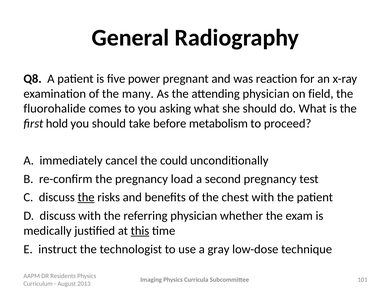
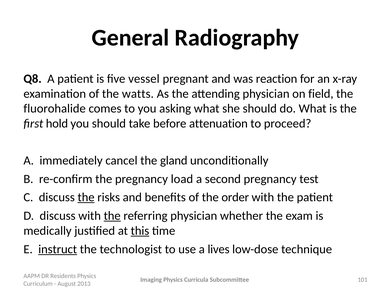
power: power -> vessel (144, 79)
many: many -> watts (138, 94)
metabolism: metabolism -> attenuation (218, 124)
could: could -> gland (174, 161)
chest: chest -> order (235, 198)
the underline: none -> present (112, 216)
instruct underline: none -> present (58, 249)
gray: gray -> lives (219, 249)
